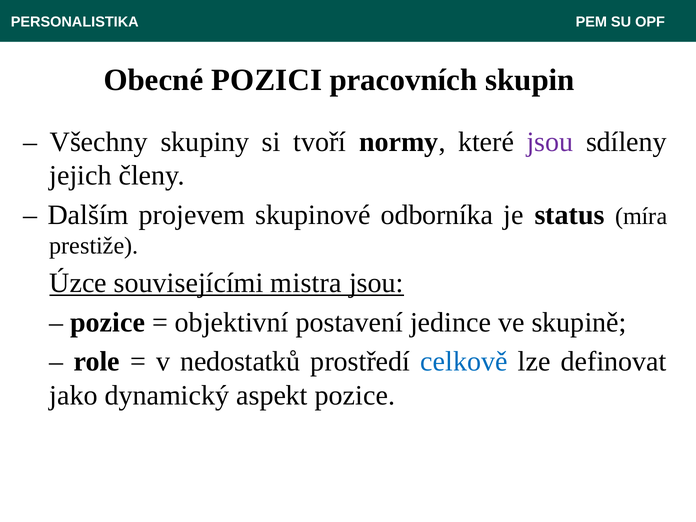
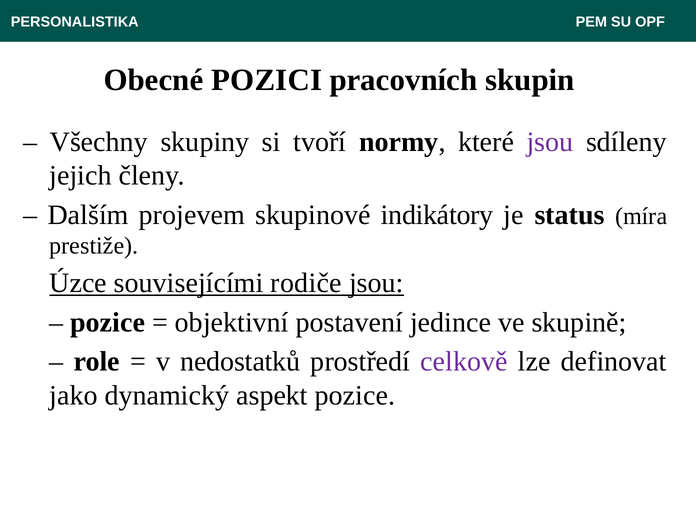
odborníka: odborníka -> indikátory (437, 215)
mistra: mistra -> rodiče (306, 283)
celkově colour: blue -> purple (464, 362)
